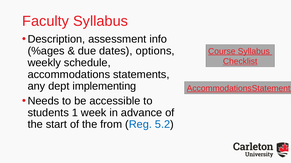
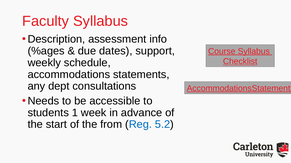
options: options -> support (155, 51)
implementing: implementing -> consultations (104, 87)
